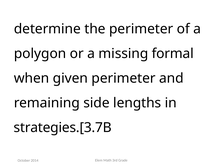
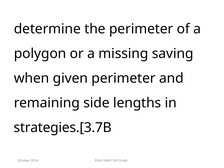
formal: formal -> saving (173, 54)
